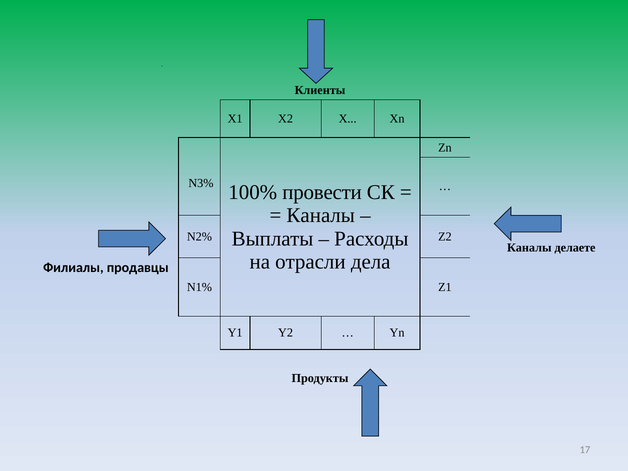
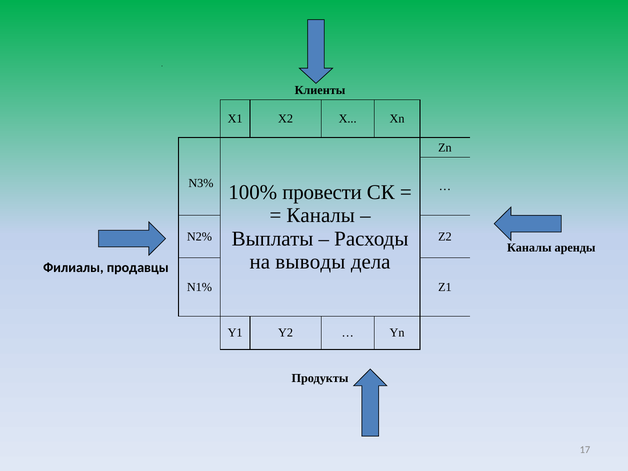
делаете: делаете -> аренды (575, 248)
отрасли: отрасли -> выводы (310, 262)
